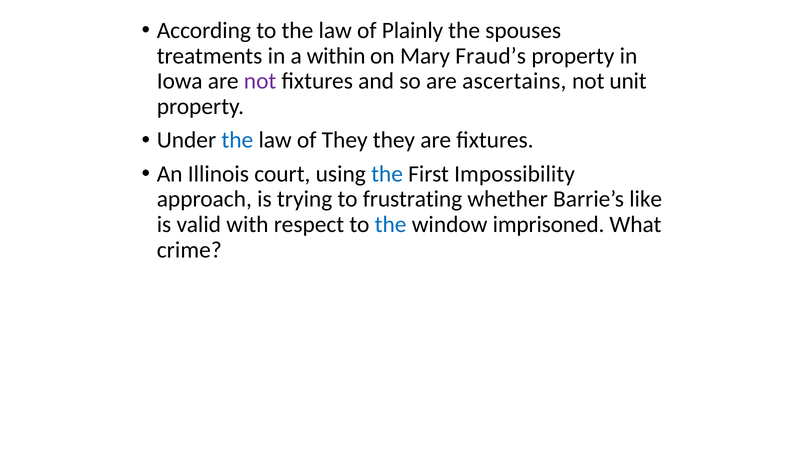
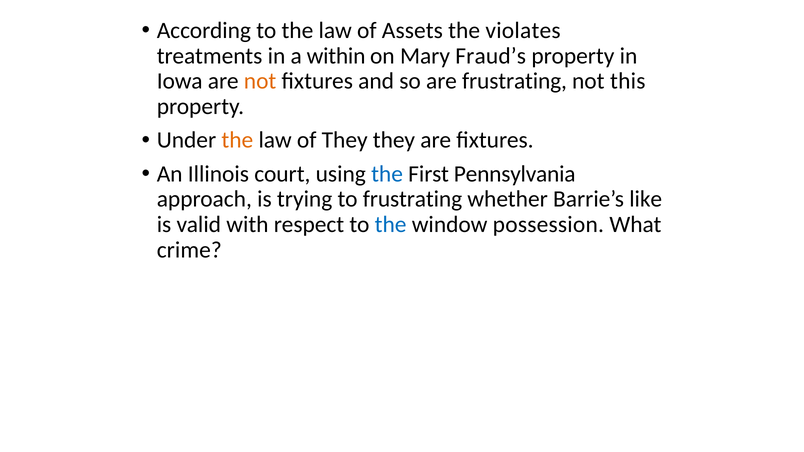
Plainly: Plainly -> Assets (412, 31)
spouses: spouses -> violates (523, 31)
not colour: purple -> orange (260, 81)
are ascertains: ascertains -> frustrating (515, 81)
unit: unit -> this (628, 81)
the colour: blue -> orange (237, 140)
Impossibility: Impossibility -> Pennsylvania (515, 174)
imprisoned: imprisoned -> possession (548, 225)
